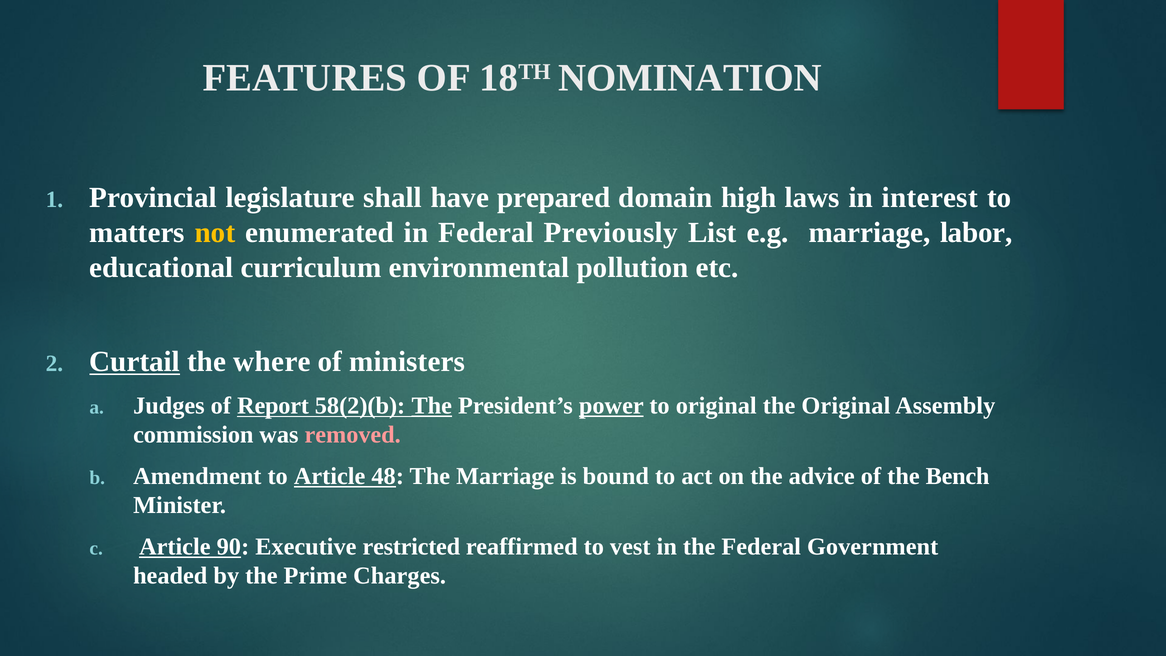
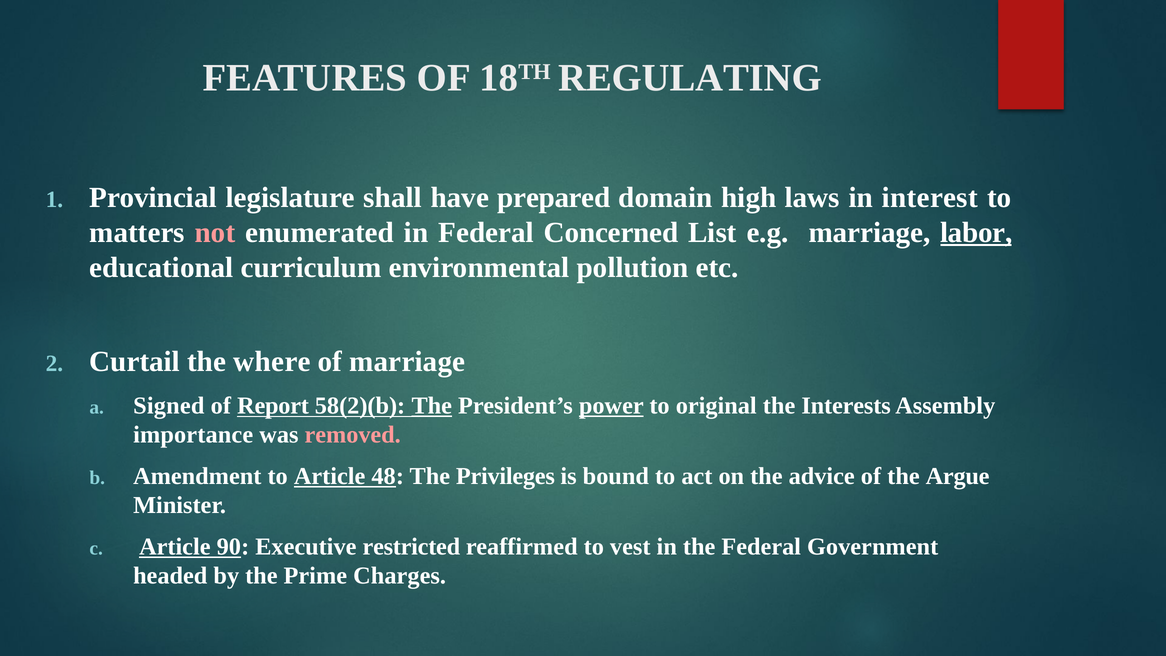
NOMINATION: NOMINATION -> REGULATING (690, 78)
not colour: yellow -> pink (215, 233)
Previously: Previously -> Concerned (611, 233)
labor underline: none -> present (976, 233)
Curtail underline: present -> none (135, 362)
of ministers: ministers -> marriage (407, 362)
Judges: Judges -> Signed (169, 406)
the Original: Original -> Interests (846, 406)
commission: commission -> importance (193, 435)
The Marriage: Marriage -> Privileges (505, 476)
Bench: Bench -> Argue (958, 476)
